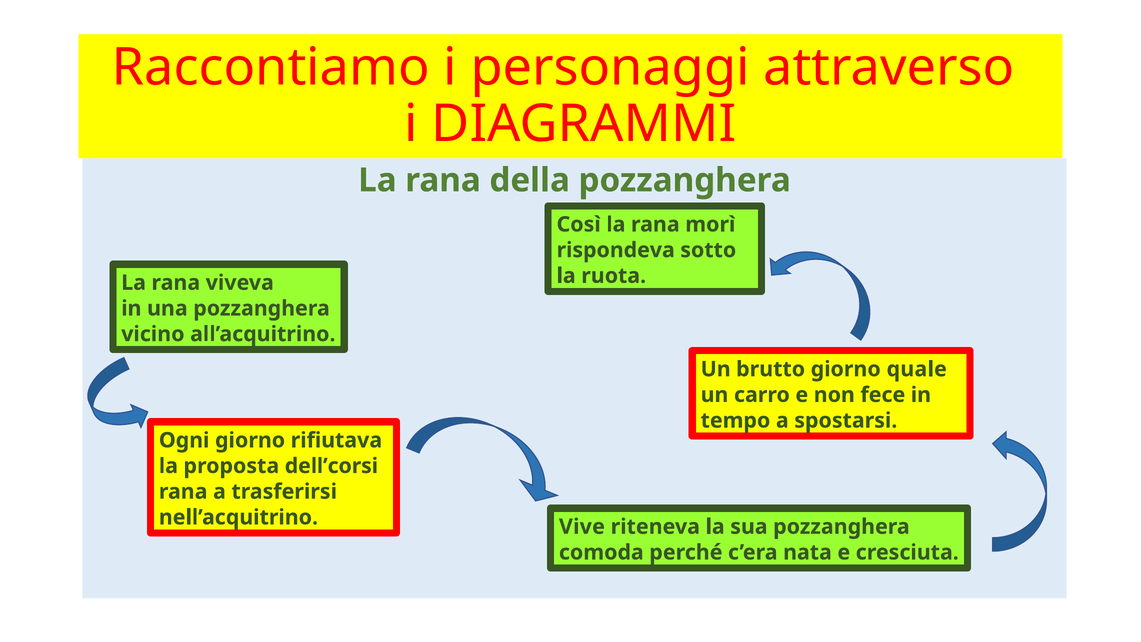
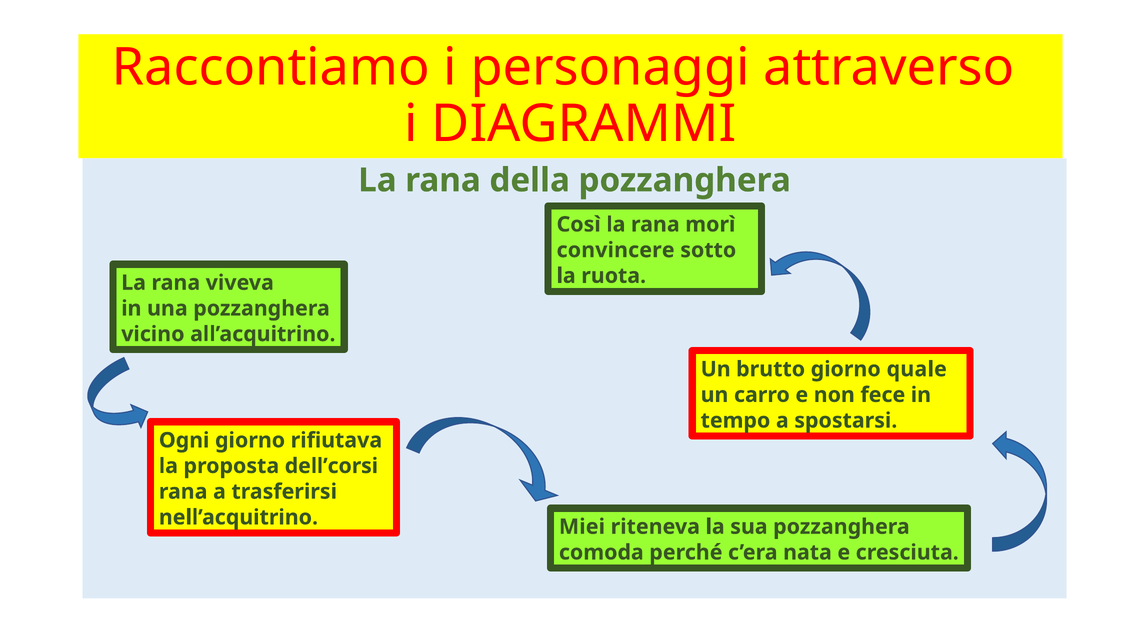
rispondeva: rispondeva -> convincere (616, 250)
Vive: Vive -> Miei (582, 527)
